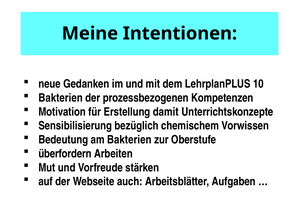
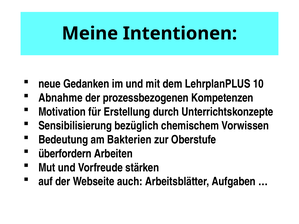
Bakterien: Bakterien -> Abnahme (61, 98)
damit: damit -> durch (166, 112)
